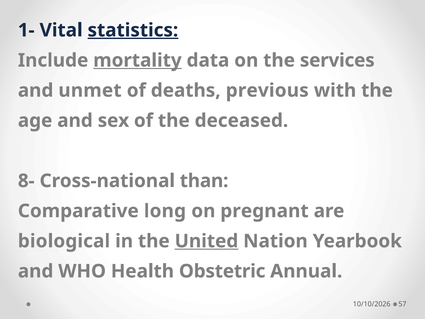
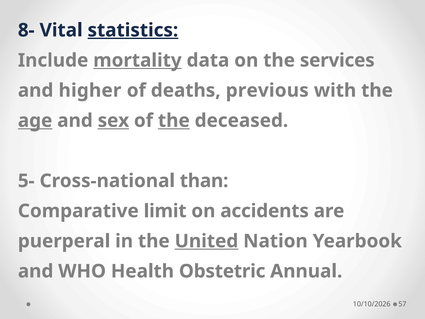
1-: 1- -> 8- (26, 30)
unmet: unmet -> higher (90, 90)
age underline: none -> present (35, 121)
sex underline: none -> present (113, 121)
the underline: none -> present (174, 121)
8-: 8- -> 5- (26, 181)
long: long -> limit (165, 211)
pregnant: pregnant -> accidents (265, 211)
biological: biological -> puerperal (64, 241)
